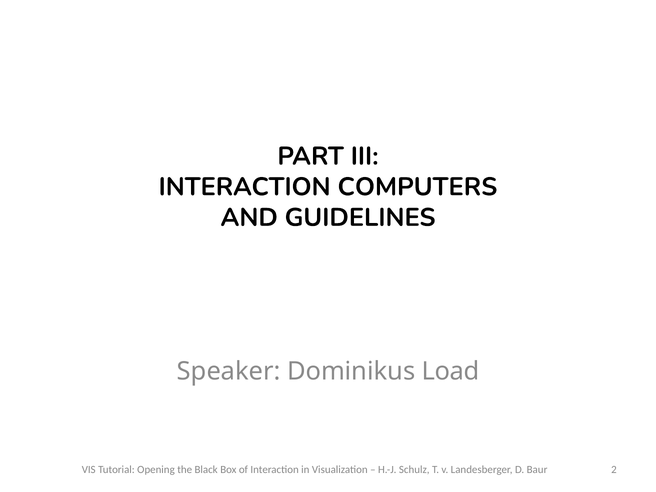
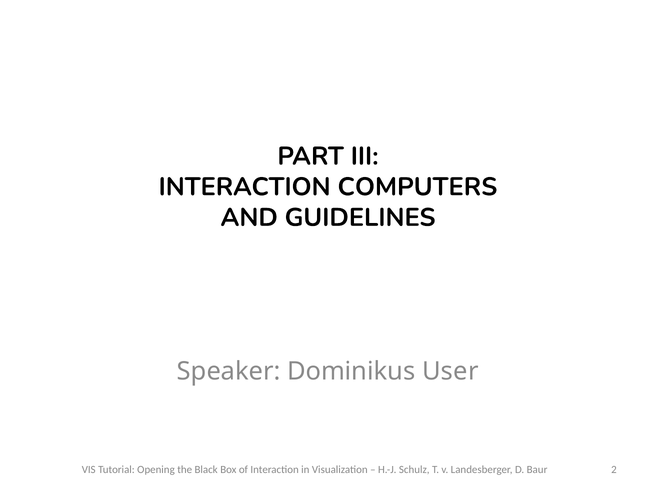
Load: Load -> User (450, 371)
